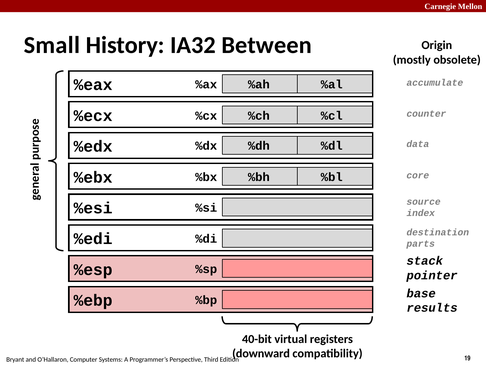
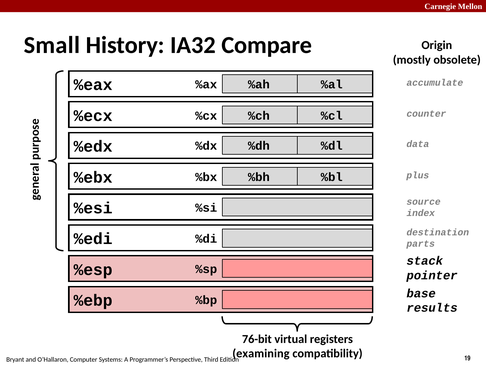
Between: Between -> Compare (267, 45)
core: core -> plus (418, 175)
40-bit: 40-bit -> 76-bit (257, 339)
downward: downward -> examining (261, 353)
